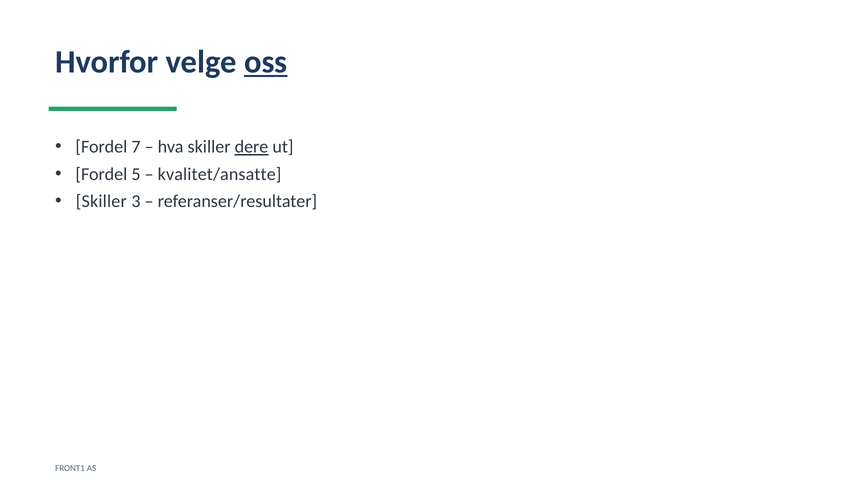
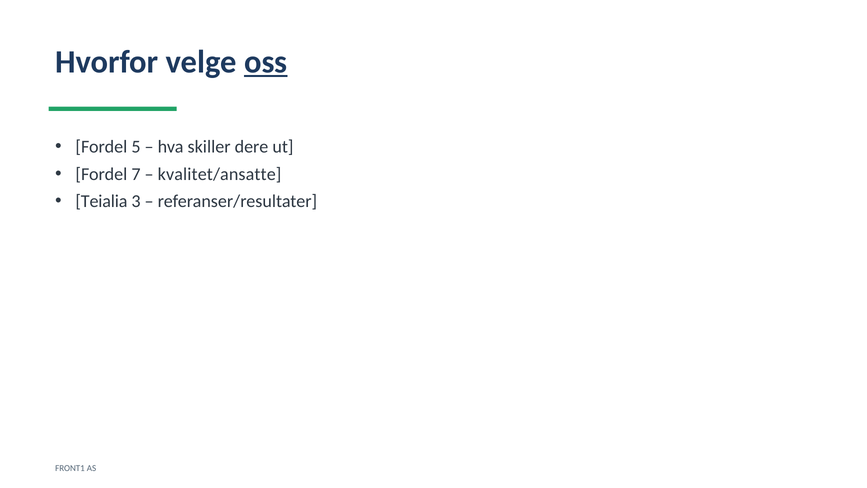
7: 7 -> 5 (136, 147)
dere underline: present -> none (252, 147)
5: 5 -> 7 (136, 174)
Skiller: Skiller -> Teialia (101, 201)
